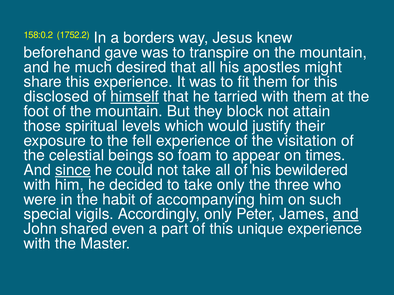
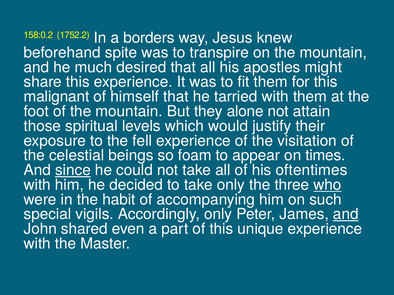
gave: gave -> spite (121, 53)
disclosed: disclosed -> malignant (56, 97)
himself underline: present -> none (135, 97)
block: block -> alone (245, 111)
bewildered: bewildered -> oftentimes (312, 170)
who underline: none -> present (327, 185)
